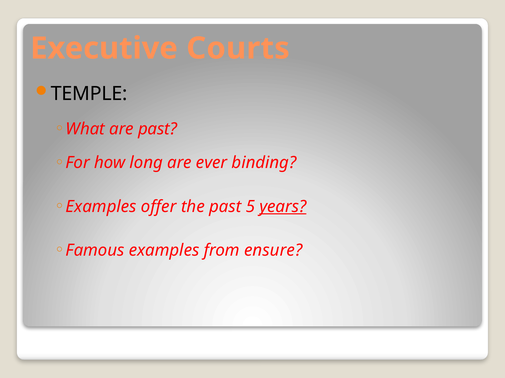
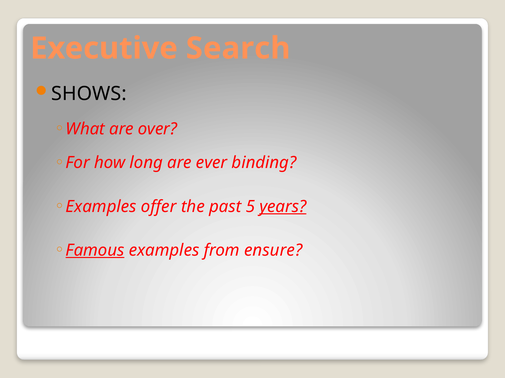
Courts: Courts -> Search (238, 48)
TEMPLE: TEMPLE -> SHOWS (89, 94)
are past: past -> over (158, 129)
Famous underline: none -> present (95, 251)
